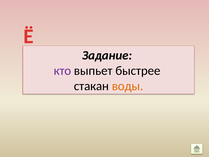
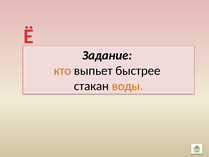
кто colour: purple -> orange (62, 71)
